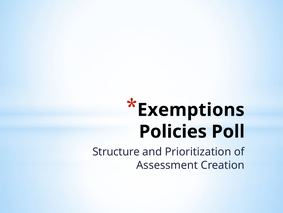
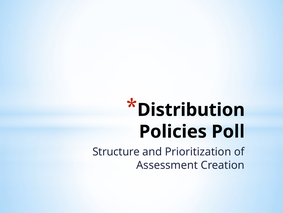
Exemptions: Exemptions -> Distribution (191, 110)
